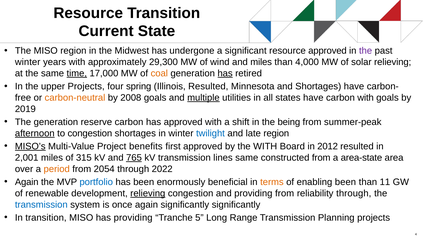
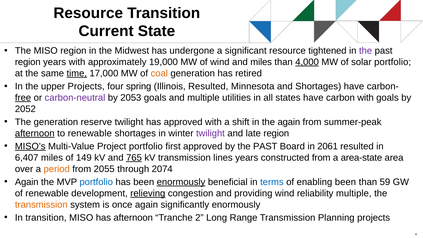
resource approved: approved -> tightened (327, 51)
winter: winter -> region (28, 62)
29,300: 29,300 -> 19,000 (163, 62)
4,000 underline: none -> present (307, 62)
solar relieving: relieving -> portfolio (393, 62)
has underline: present -> none (225, 73)
free underline: none -> present (23, 98)
carbon-neutral colour: orange -> purple (75, 98)
2008: 2008 -> 2053 (131, 98)
multiple underline: present -> none (203, 98)
2019: 2019 -> 2052 (25, 109)
reserve carbon: carbon -> twilight (129, 122)
the being: being -> again (289, 122)
to congestion: congestion -> renewable (90, 133)
twilight colour: blue -> purple (210, 133)
Project benefits: benefits -> portfolio (146, 146)
by the WITH: WITH -> PAST (265, 146)
2012: 2012 -> 2061 (328, 146)
2,001: 2,001 -> 6,407 (27, 158)
315: 315 -> 149 (84, 158)
lines same: same -> years (247, 158)
2054: 2054 -> 2055 (104, 169)
2022: 2022 -> 2074 (162, 169)
enormously underline: none -> present (181, 182)
terms colour: orange -> blue (272, 182)
11: 11 -> 59 (385, 182)
providing from: from -> wind (285, 193)
reliability through: through -> multiple (354, 193)
transmission colour: blue -> orange (41, 205)
significantly significantly: significantly -> enormously (236, 205)
has providing: providing -> afternoon (133, 218)
5: 5 -> 2 (199, 218)
